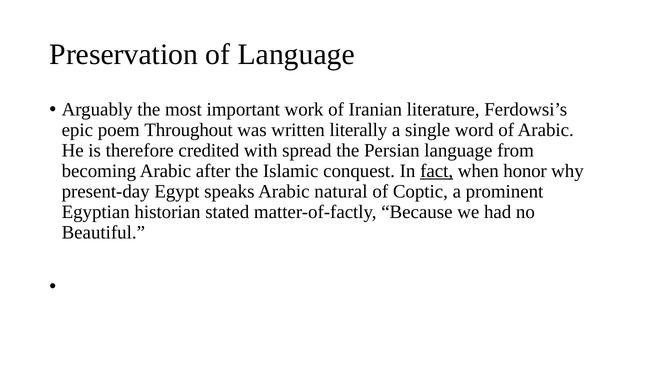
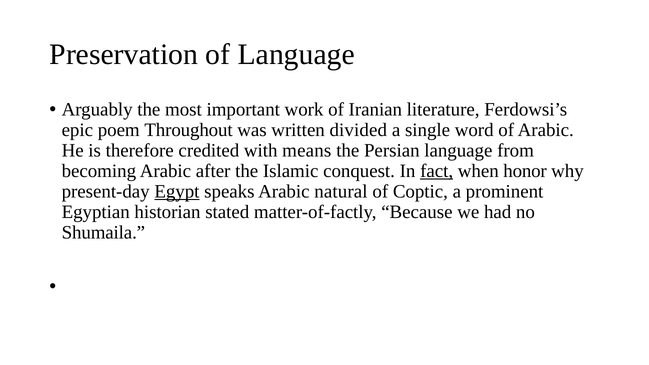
literally: literally -> divided (358, 130)
spread: spread -> means (307, 151)
Egypt underline: none -> present (177, 192)
Beautiful: Beautiful -> Shumaila (103, 232)
